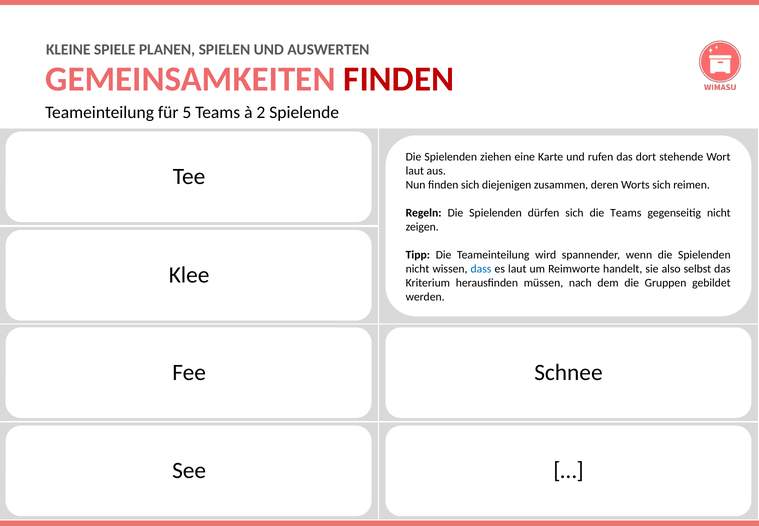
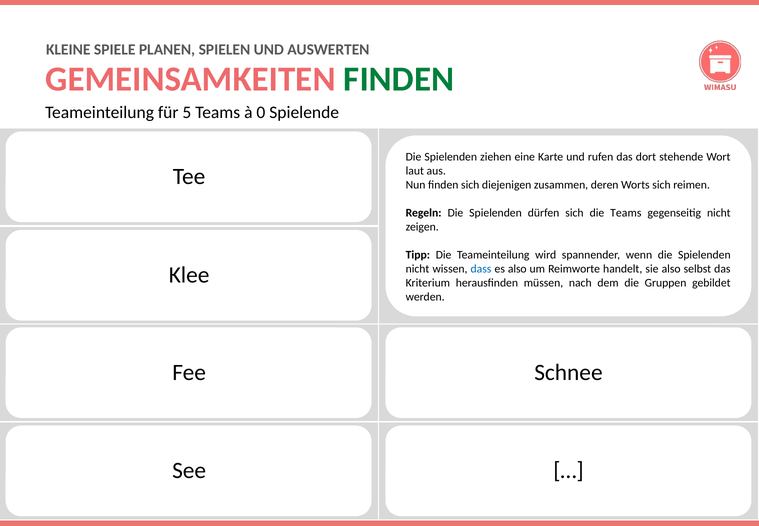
FINDEN colour: red -> green (399, 79)
2: 2 -> 0 (261, 112)
es laut: laut -> also (517, 269)
